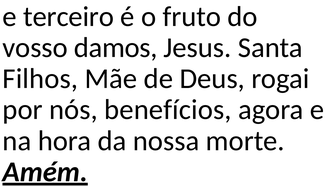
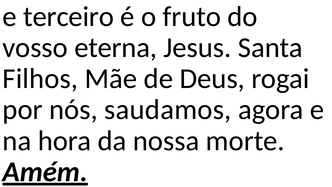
damos: damos -> eterna (116, 48)
benefícios: benefícios -> saudamos (168, 110)
